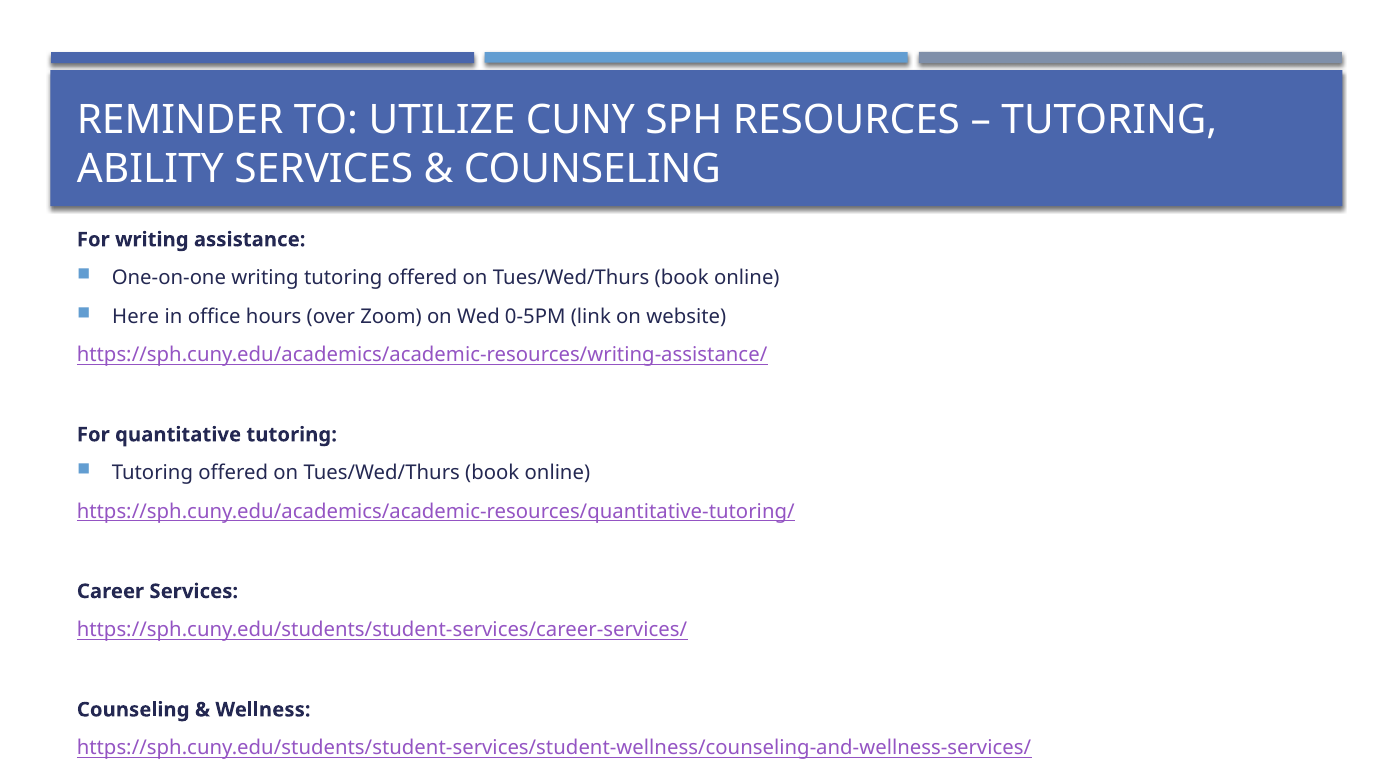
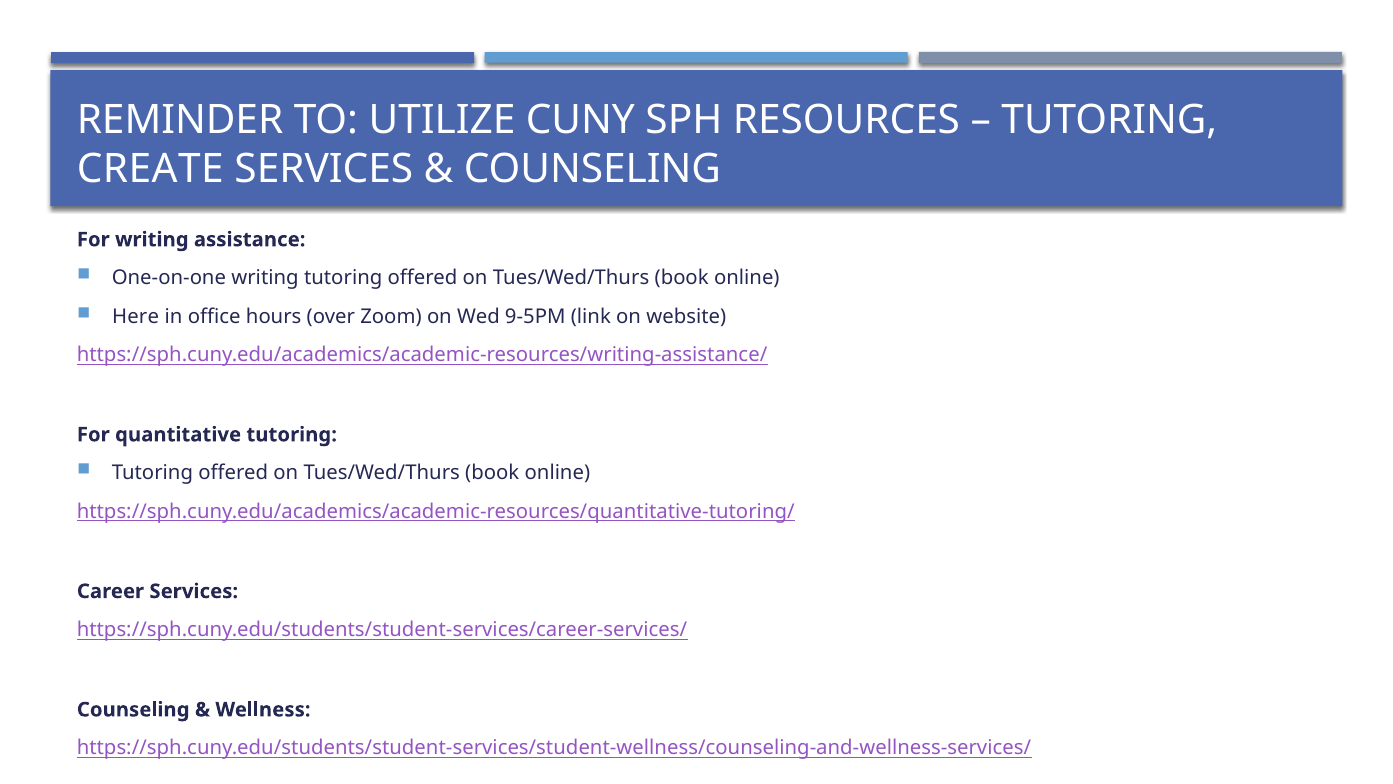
ABILITY: ABILITY -> CREATE (150, 169)
0-5PM: 0-5PM -> 9-5PM (535, 316)
